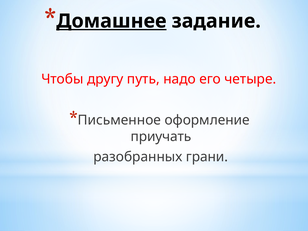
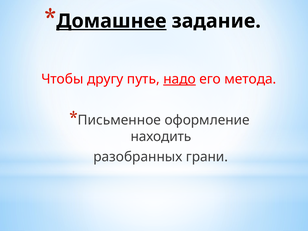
надо underline: none -> present (180, 79)
четыре: четыре -> метода (250, 79)
приучать: приучать -> находить (161, 136)
